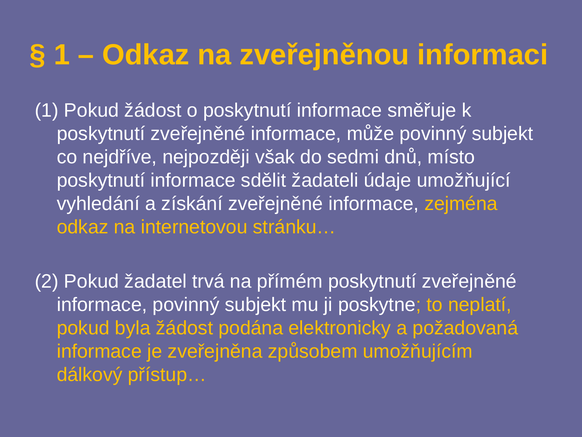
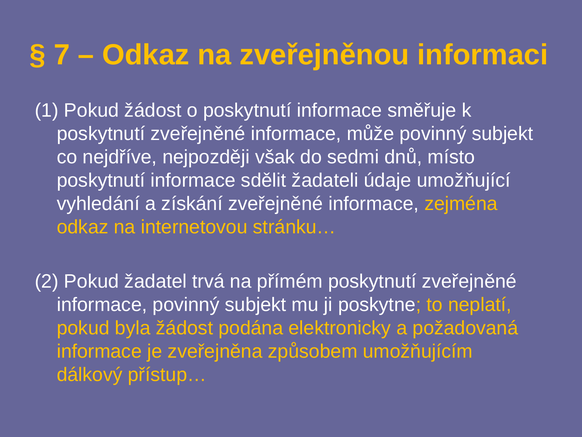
1: 1 -> 7 (62, 55)
